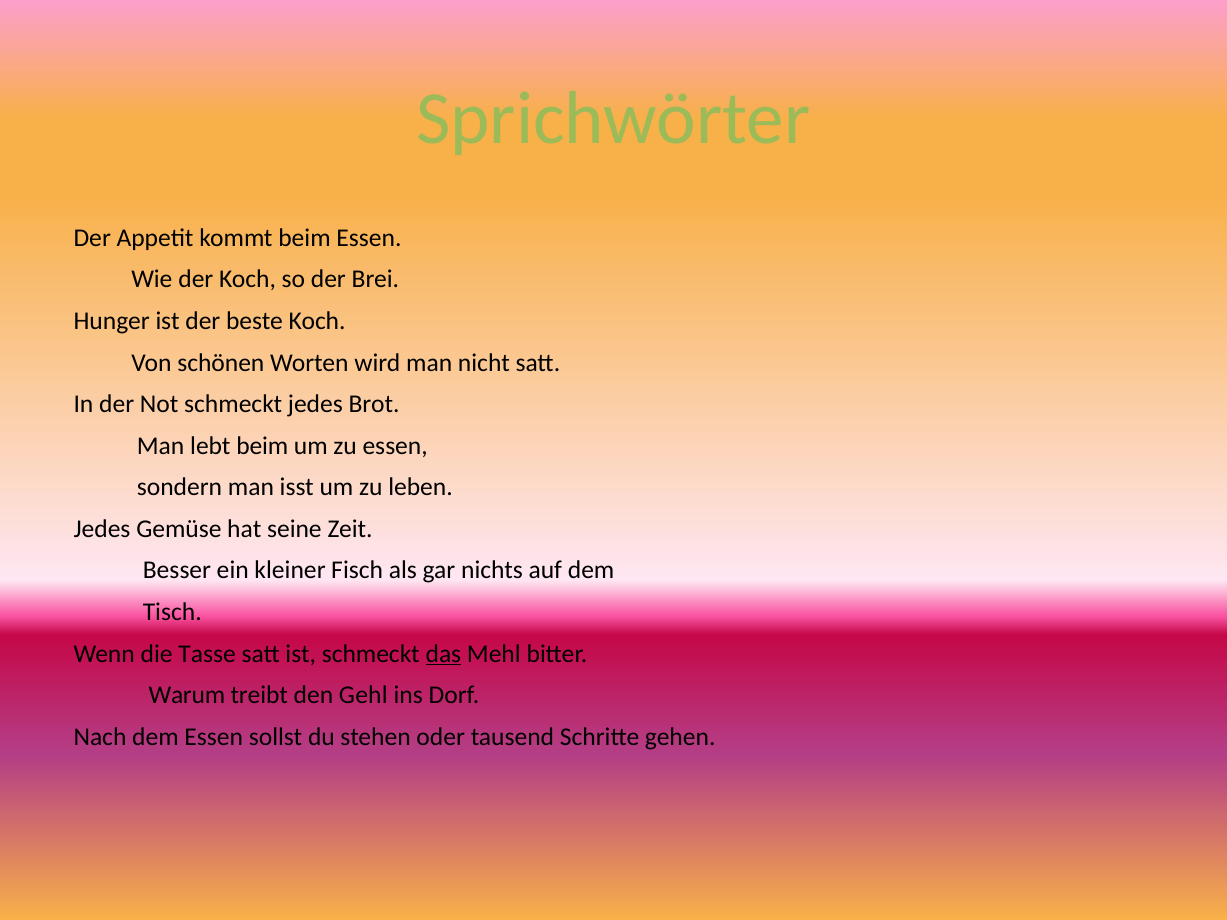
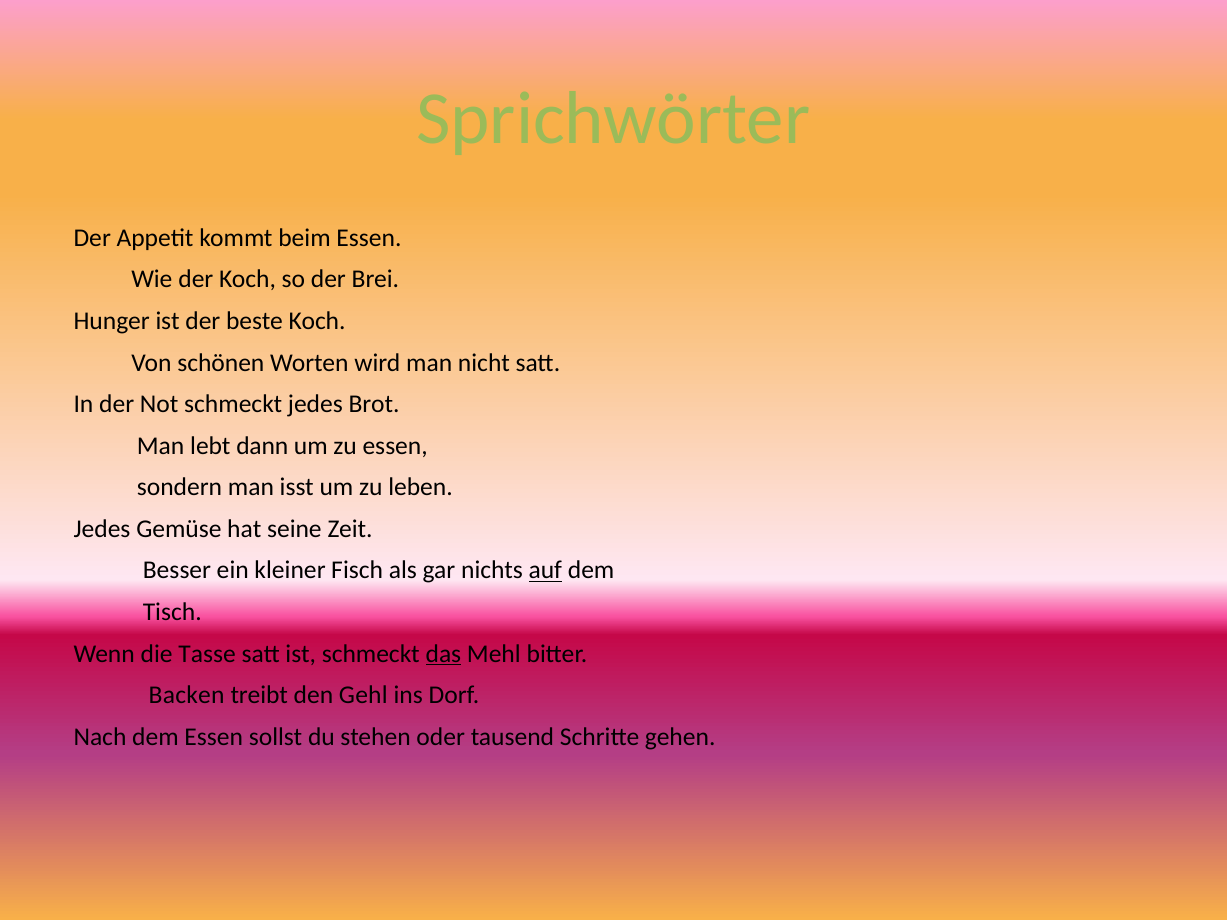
lebt beim: beim -> dann (262, 446)
auf underline: none -> present (545, 571)
Warum: Warum -> Backen (187, 695)
